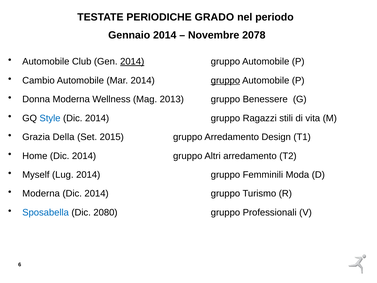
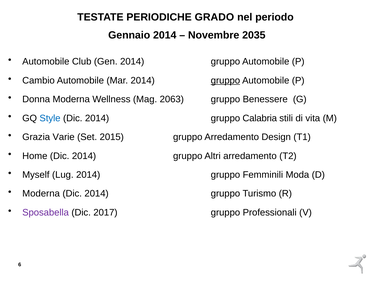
2078: 2078 -> 2035 (254, 35)
2014 underline: present -> none (132, 62)
2013: 2013 -> 2063 (172, 99)
Ragazzi: Ragazzi -> Calabria (260, 118)
Della: Della -> Varie (64, 137)
Sposabella colour: blue -> purple (46, 212)
2080: 2080 -> 2017 (105, 212)
